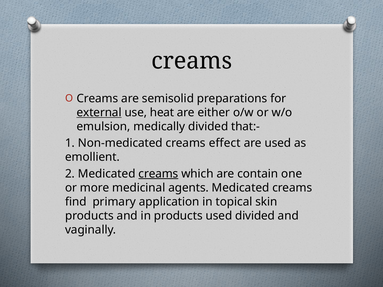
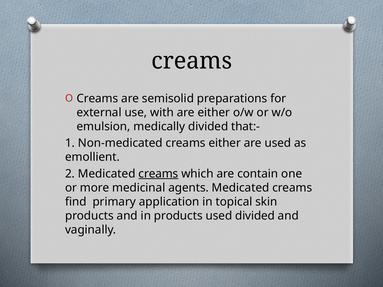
external underline: present -> none (99, 113)
heat: heat -> with (162, 113)
creams effect: effect -> either (225, 143)
